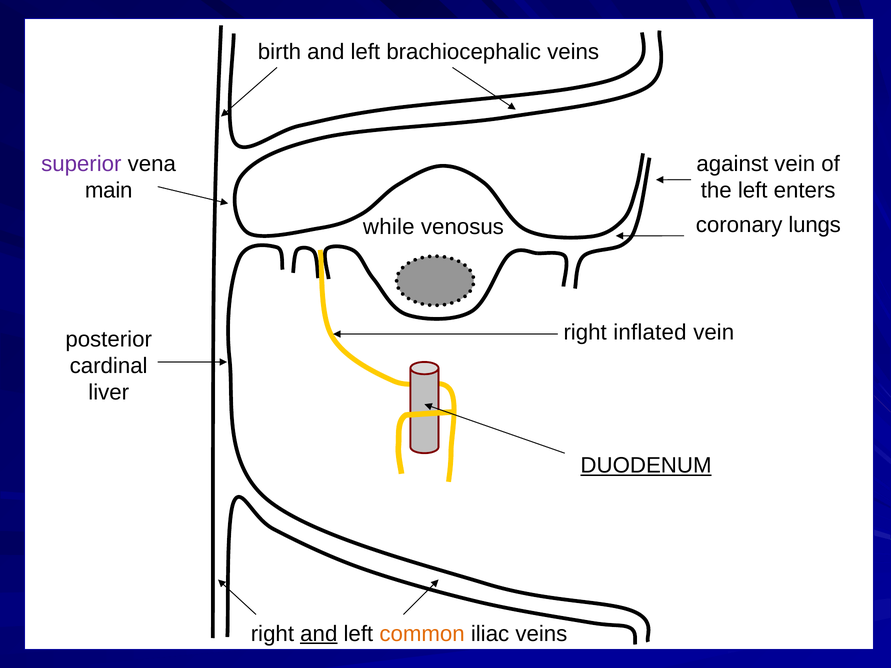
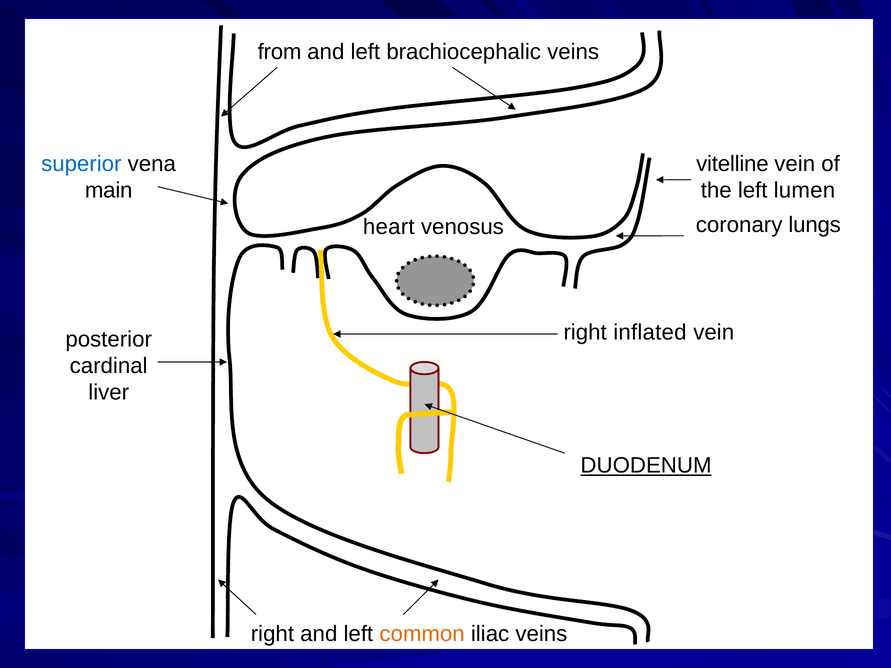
birth: birth -> from (280, 52)
superior colour: purple -> blue (81, 164)
against: against -> vitelline (732, 164)
enters: enters -> lumen (804, 191)
while: while -> heart (389, 227)
and underline: present -> none (319, 634)
